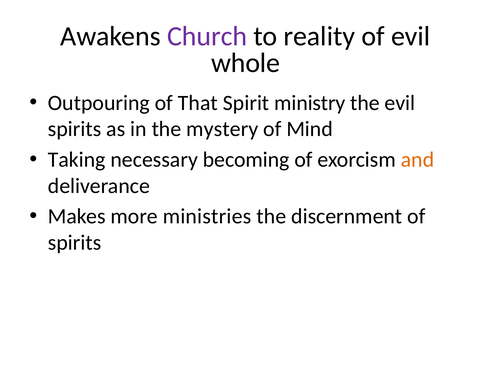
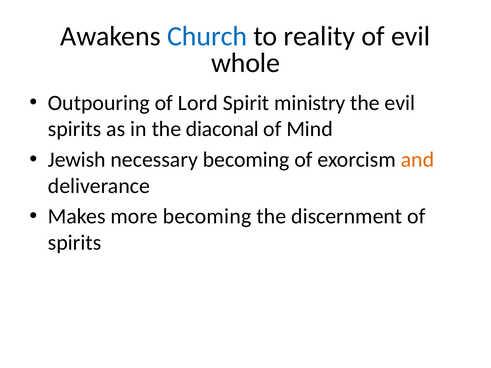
Church colour: purple -> blue (207, 36)
That: That -> Lord (198, 103)
mystery: mystery -> diaconal (222, 129)
Taking: Taking -> Jewish (77, 160)
more ministries: ministries -> becoming (207, 217)
